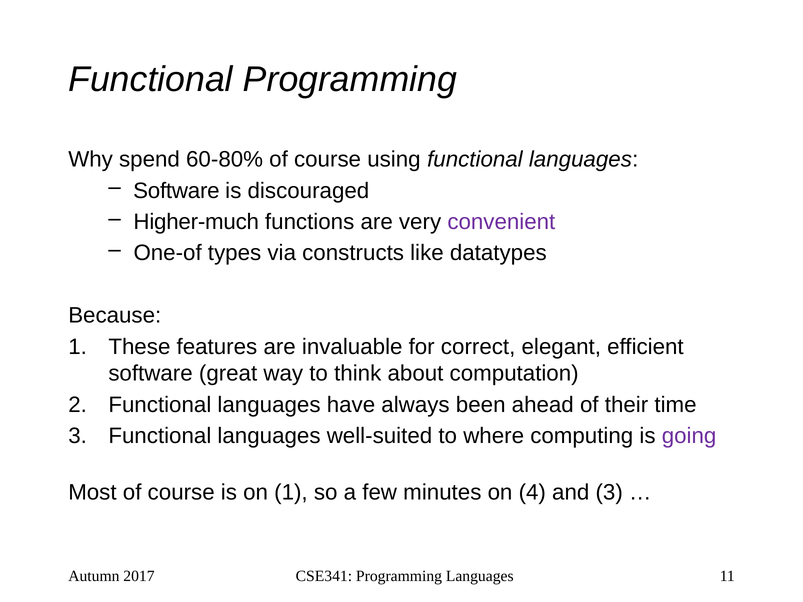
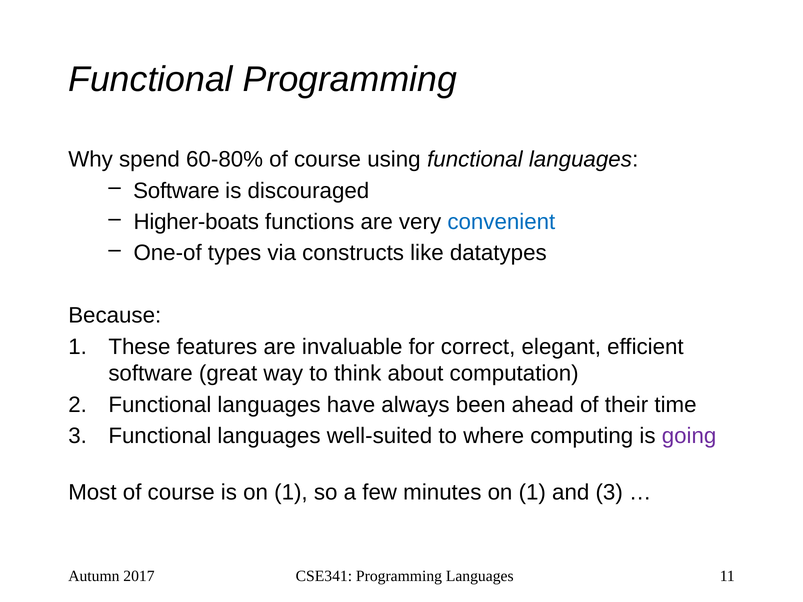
Higher-much: Higher-much -> Higher-boats (196, 222)
convenient colour: purple -> blue (501, 222)
minutes on 4: 4 -> 1 (532, 492)
